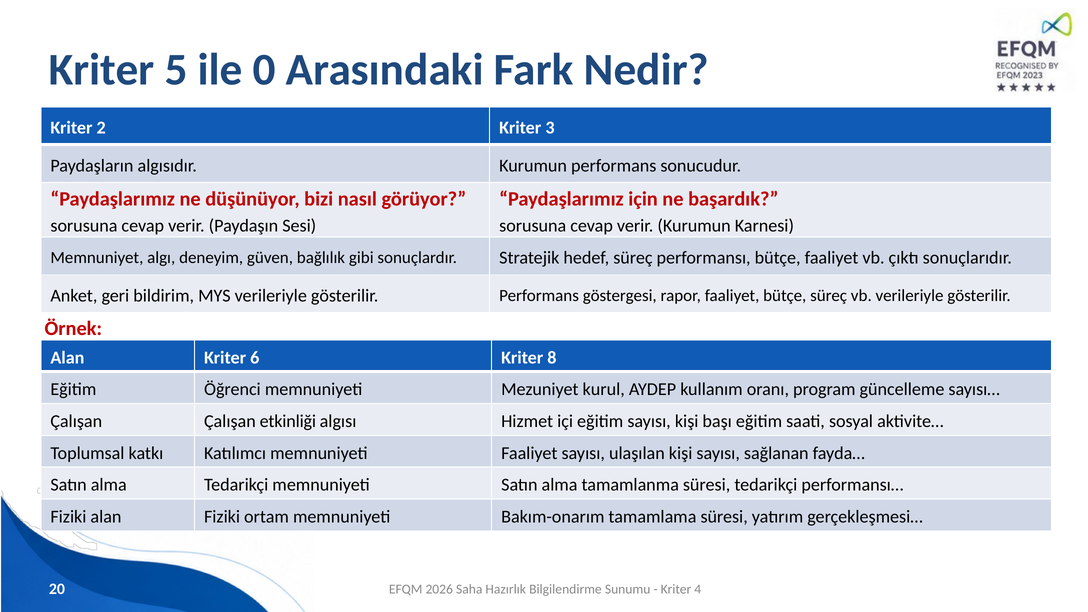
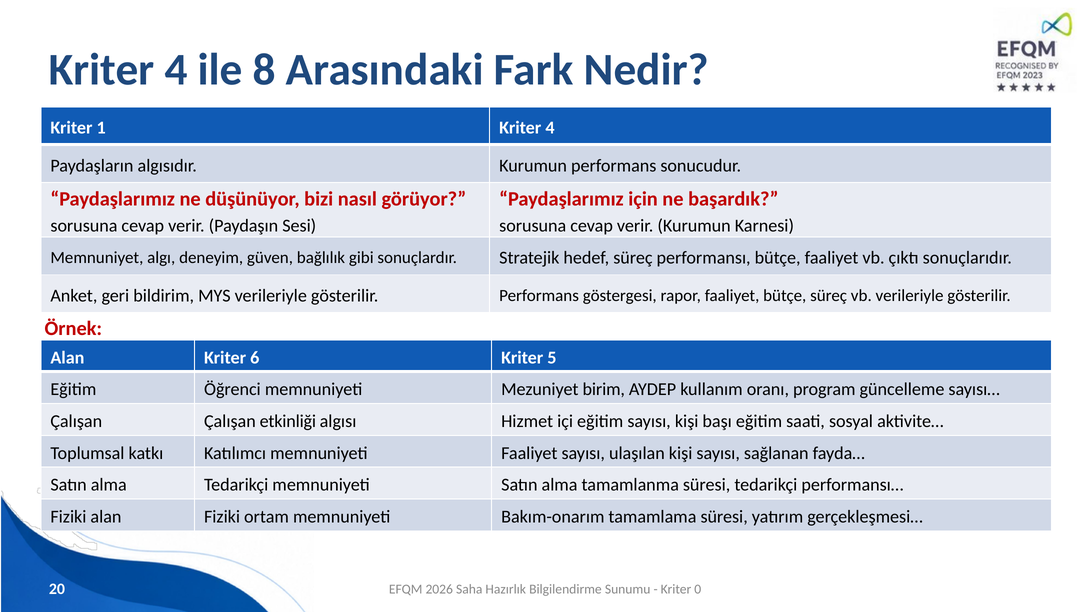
5: 5 -> 4 (176, 70)
0: 0 -> 8 (264, 70)
2: 2 -> 1 (101, 128)
3: 3 -> 4 (550, 128)
8: 8 -> 5 (552, 358)
kurul: kurul -> birim (604, 389)
4: 4 -> 0 (698, 589)
